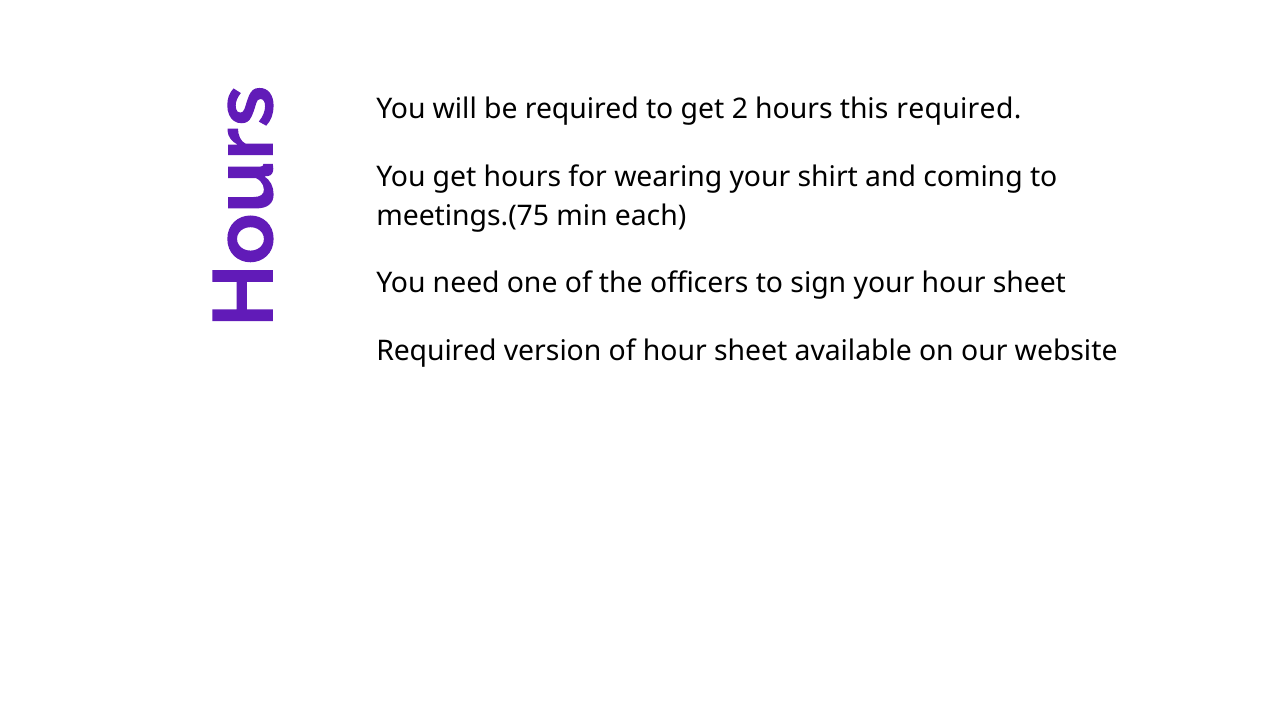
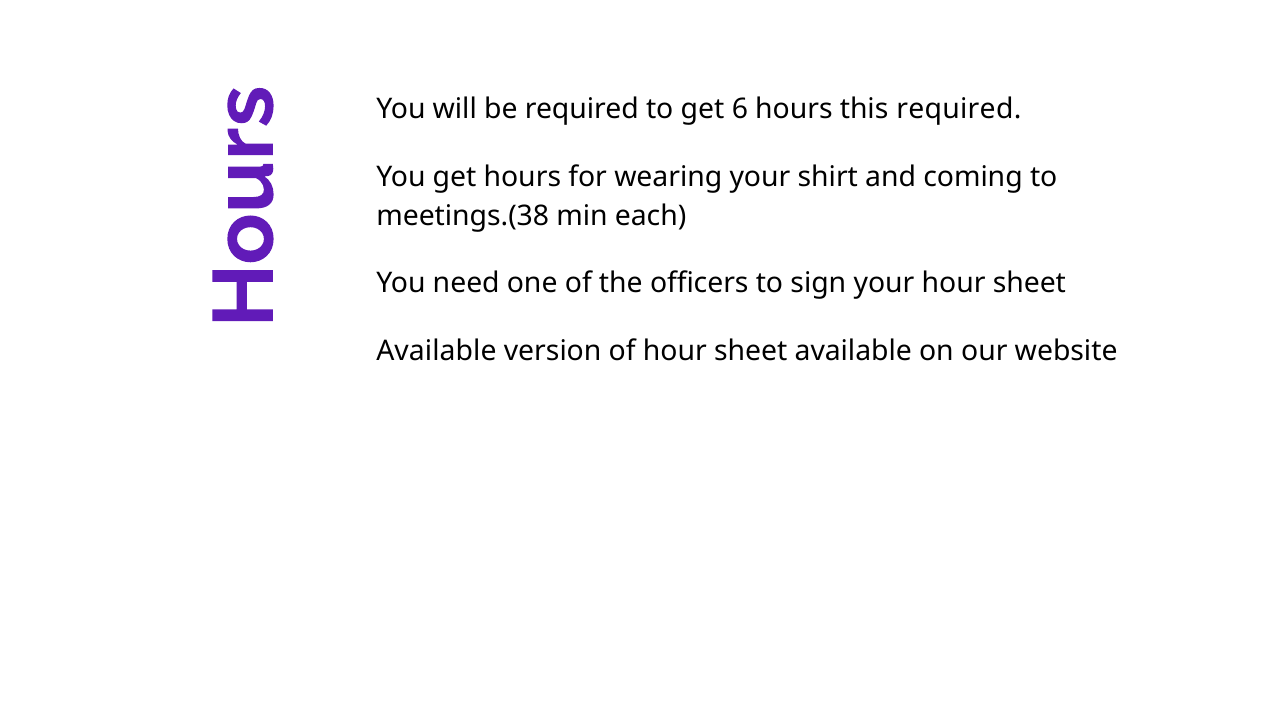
2: 2 -> 6 (740, 109)
meetings.(75: meetings.(75 -> meetings.(38 (463, 216)
Required: Required -> Available (436, 351)
